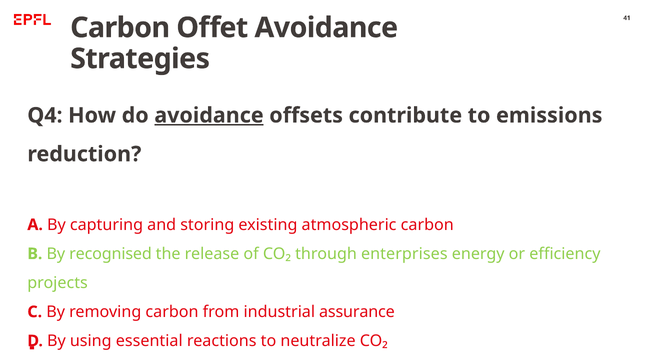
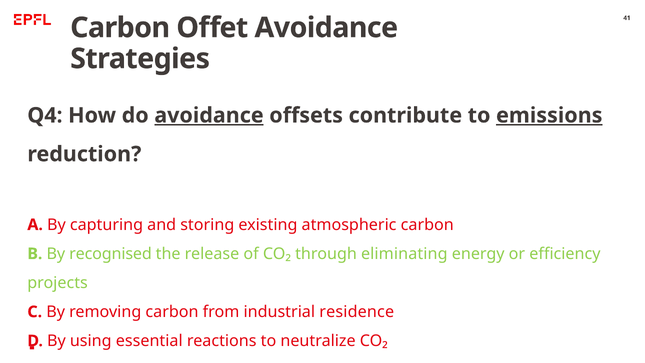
emissions underline: none -> present (549, 115)
enterprises: enterprises -> eliminating (404, 254)
assurance: assurance -> residence (357, 312)
